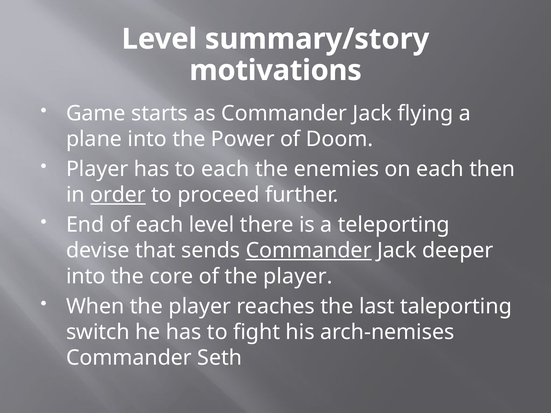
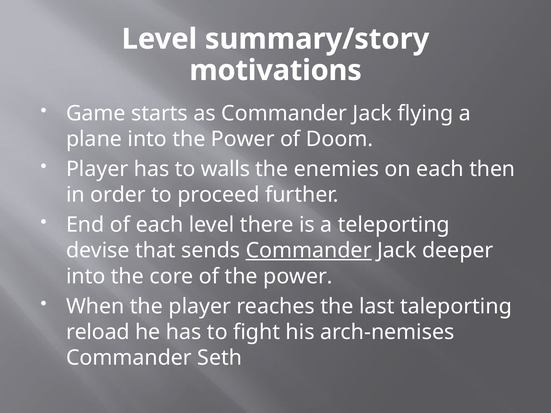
to each: each -> walls (226, 169)
order underline: present -> none (118, 195)
of the player: player -> power (298, 276)
switch: switch -> reload (98, 332)
